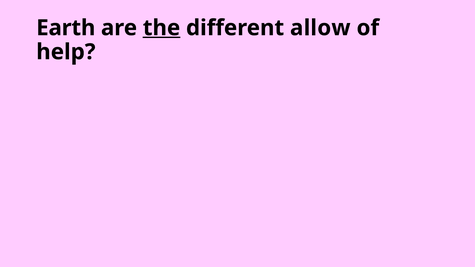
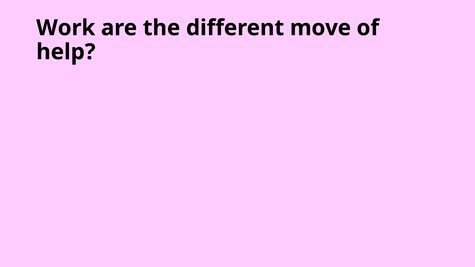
Earth: Earth -> Work (66, 28)
the underline: present -> none (162, 28)
allow: allow -> move (320, 28)
